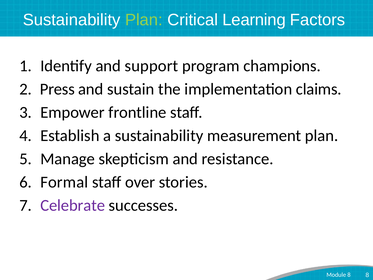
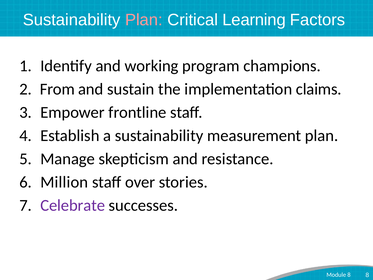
Plan colour: light green -> pink (144, 20)
support: support -> working (152, 66)
Press: Press -> From (57, 89)
Formal: Formal -> Million (64, 182)
